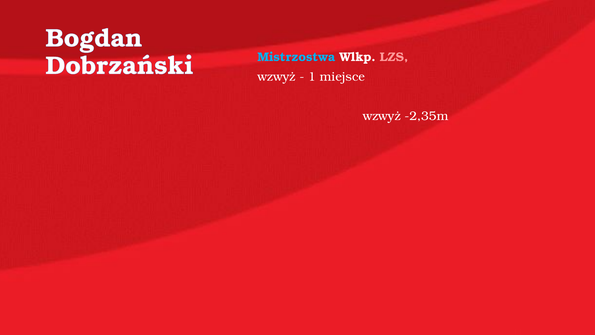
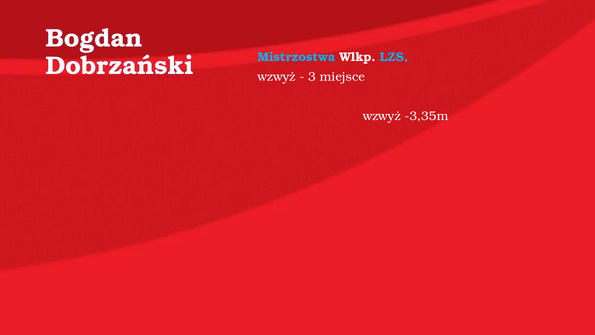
LZS colour: pink -> light blue (394, 57)
1: 1 -> 3 (312, 77)
-2,35m: -2,35m -> -3,35m (427, 116)
